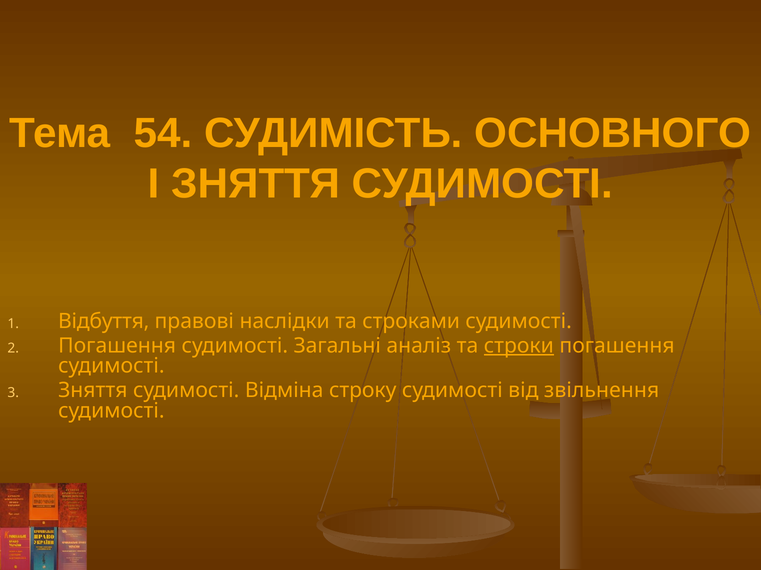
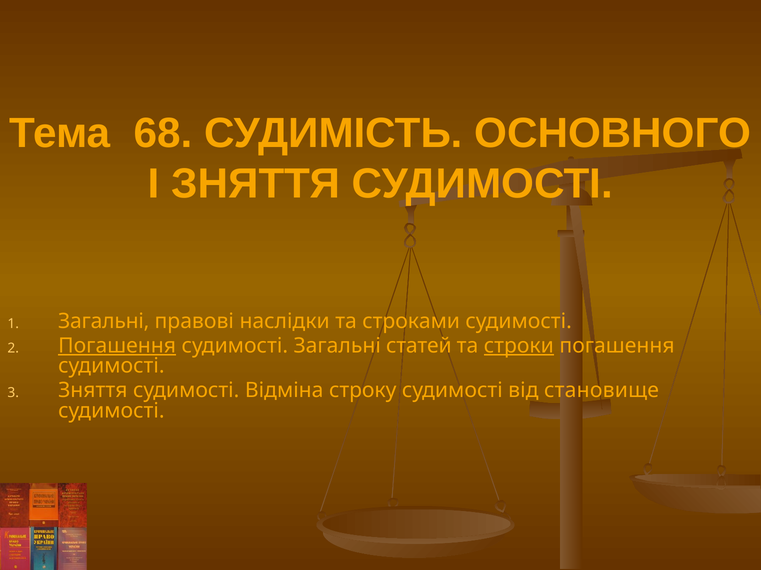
54: 54 -> 68 (163, 133)
Відбуття: Відбуття -> Загальні (104, 322)
Погашення underline: none -> present (117, 346)
аналіз: аналіз -> статей (419, 346)
звільнення: звільнення -> становище (602, 391)
